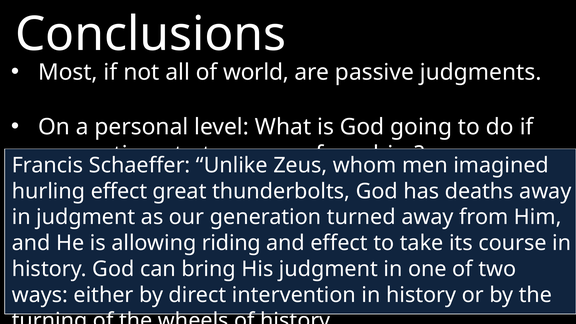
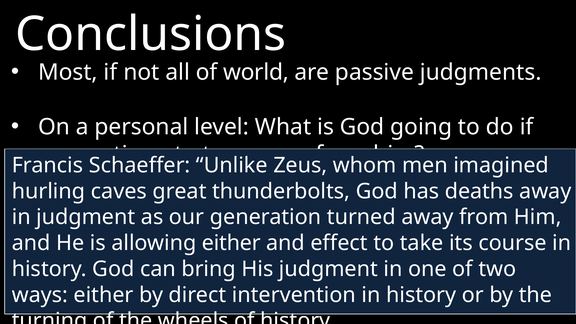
hurling effect: effect -> caves (119, 191)
allowing riding: riding -> either (231, 243)
